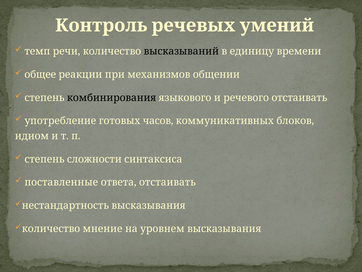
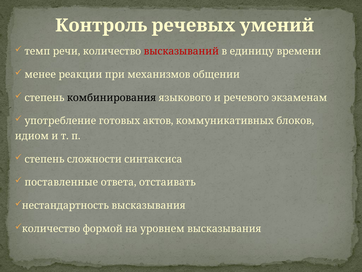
высказываний colour: black -> red (181, 51)
общее: общее -> менее (40, 74)
речевого отстаивать: отстаивать -> экзаменам (299, 97)
часов: часов -> актов (158, 121)
мнение: мнение -> формой (103, 228)
